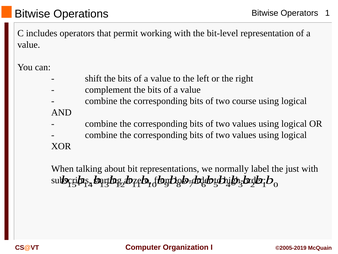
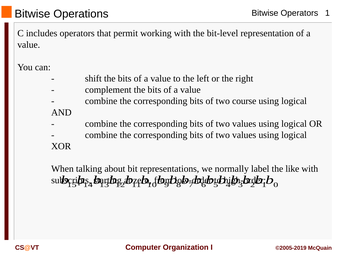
just: just -> like (292, 169)
